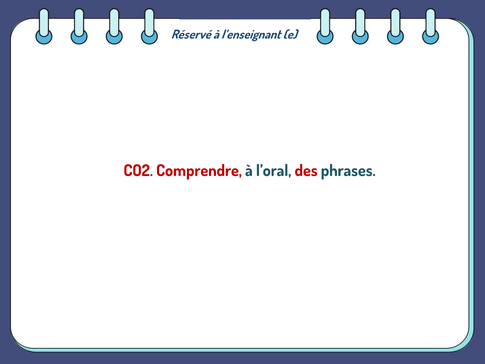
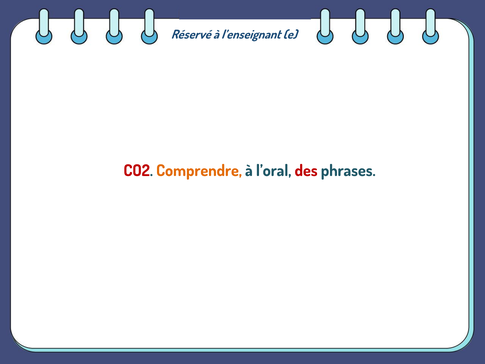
Comprendre colour: red -> orange (199, 171)
